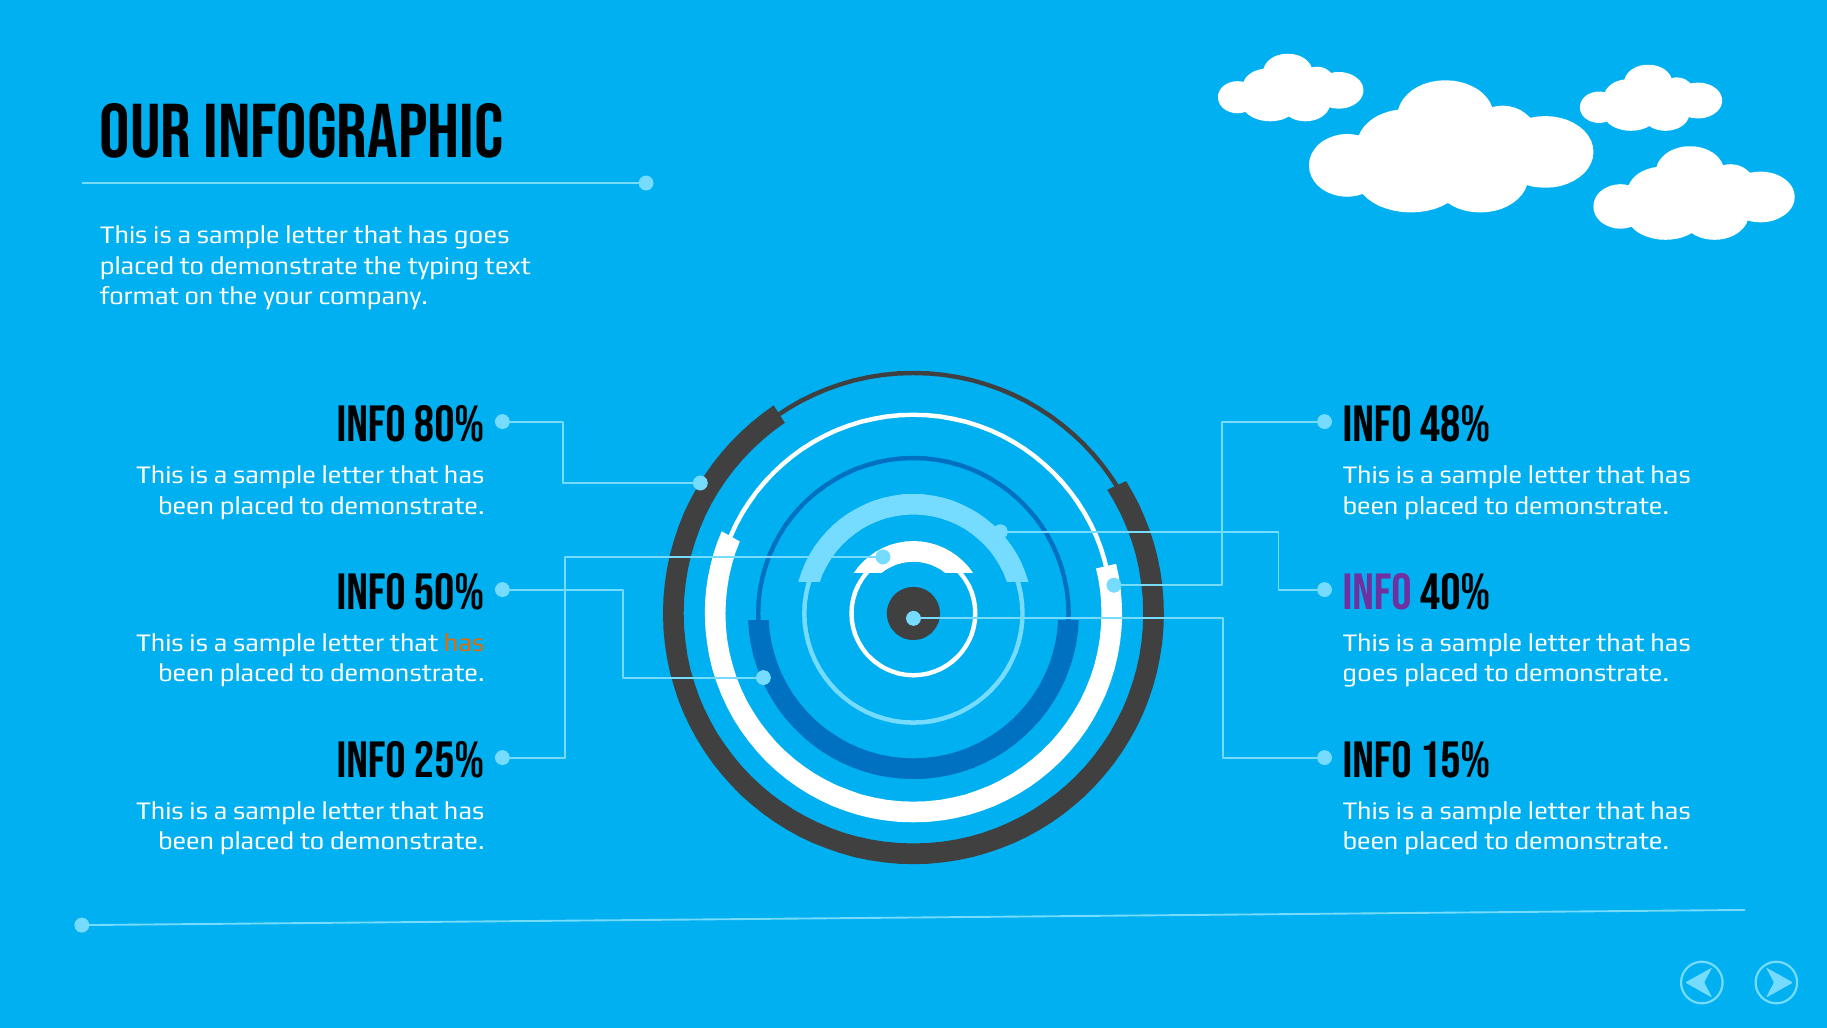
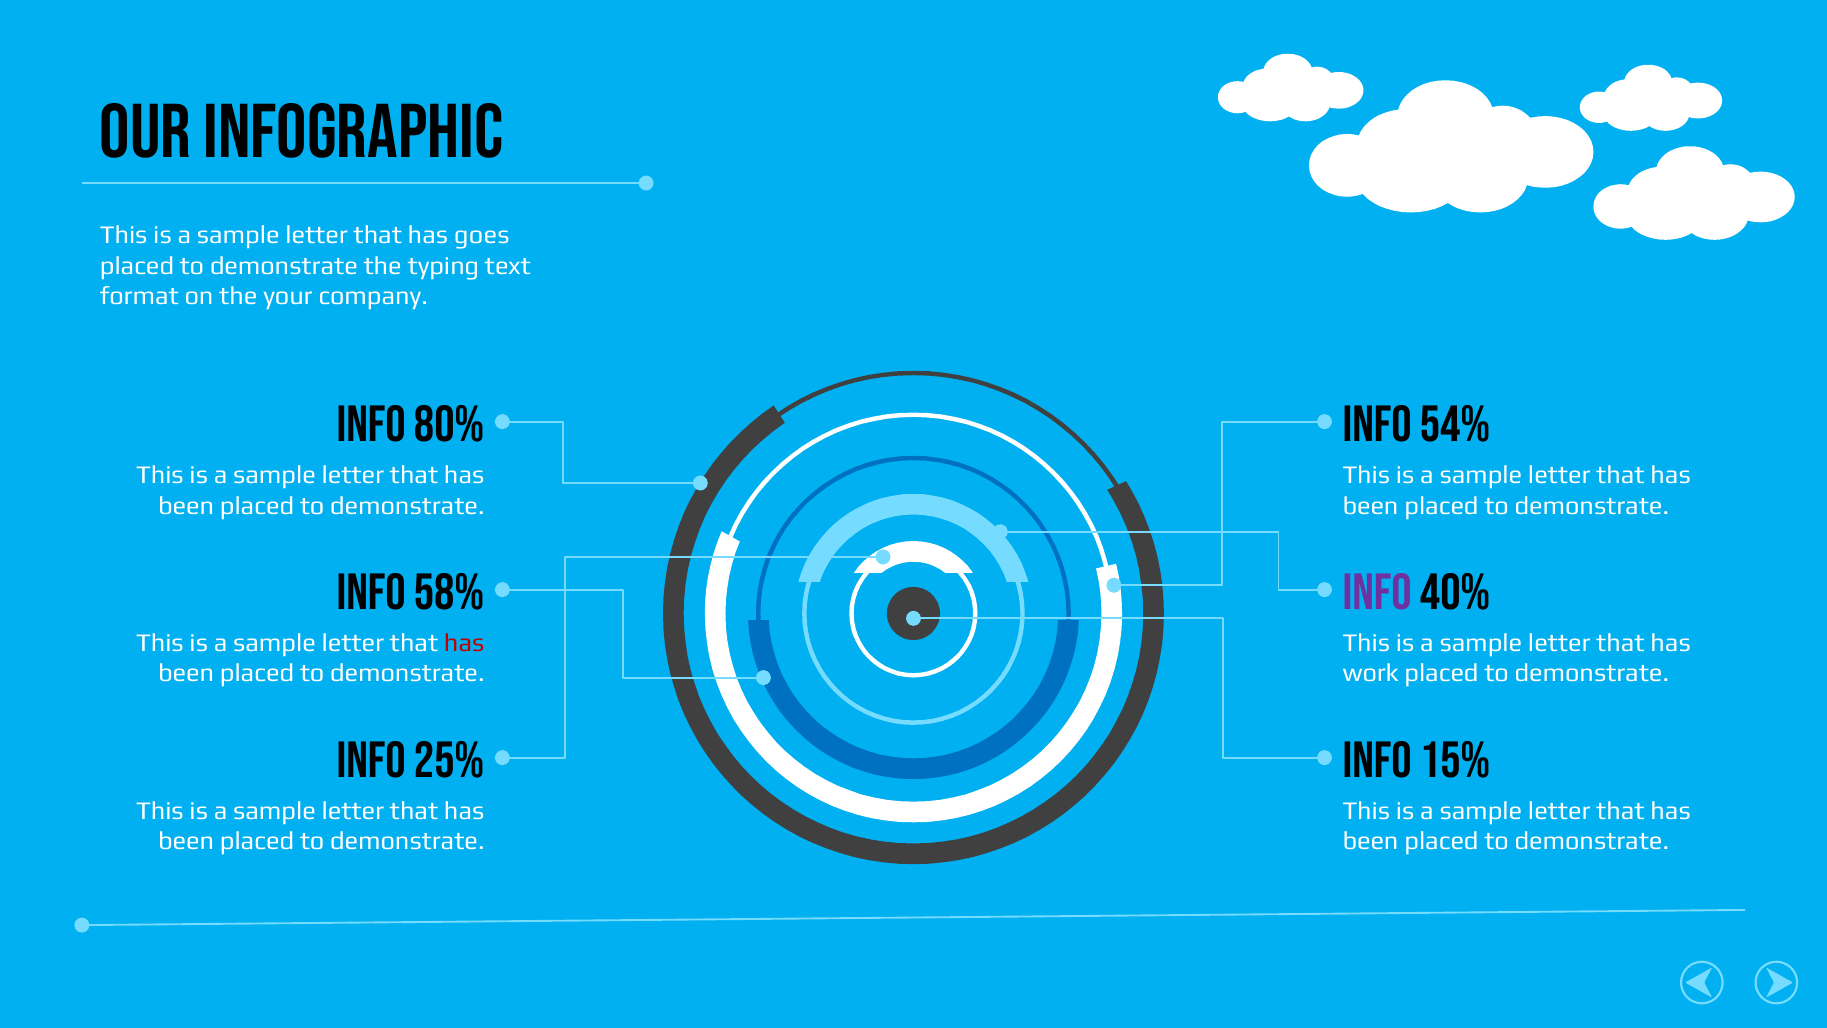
48%: 48% -> 54% (1455, 425)
50%: 50% -> 58% (449, 593)
has colour: orange -> red (464, 643)
goes: goes -> work (1371, 673)
